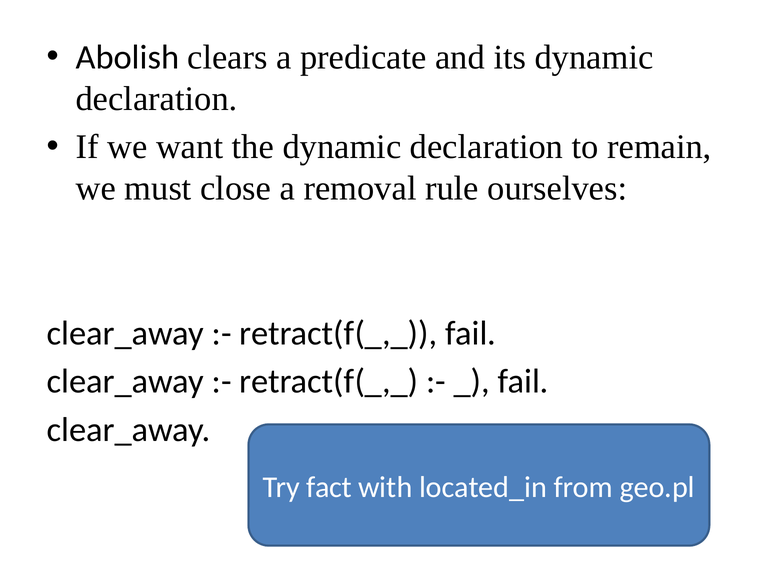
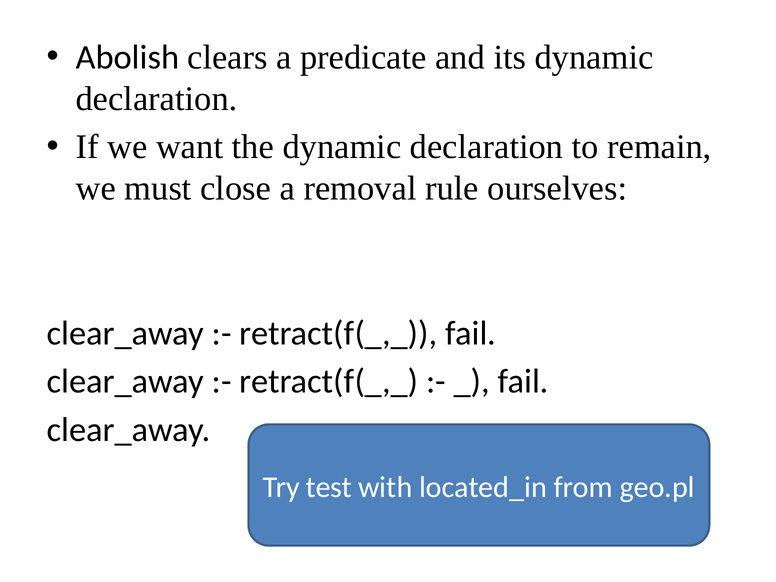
fact: fact -> test (329, 487)
